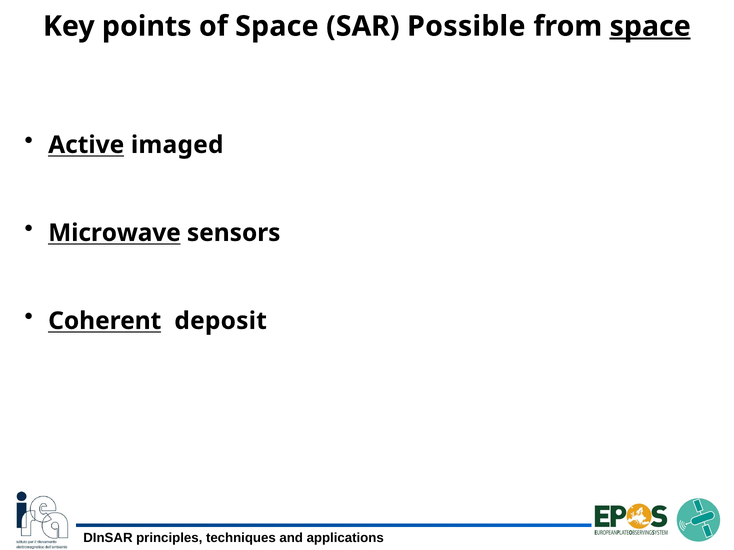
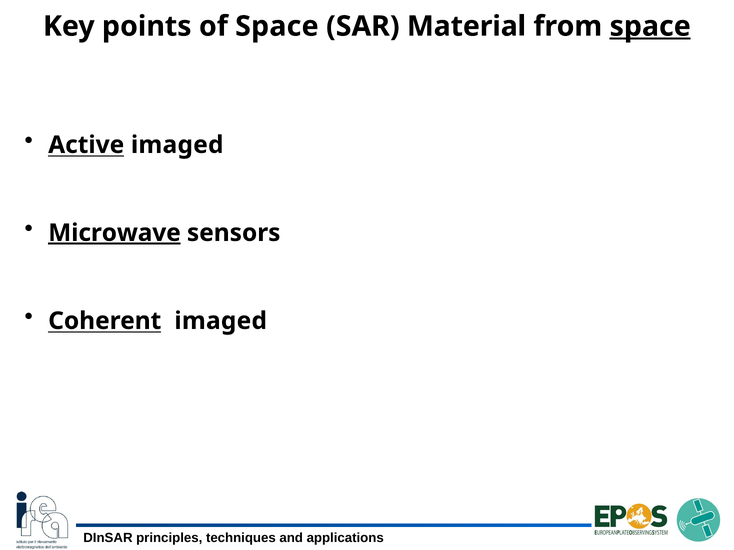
Possible: Possible -> Material (467, 26)
Microwave underline: none -> present (114, 233)
Coherent deposit: deposit -> imaged (221, 321)
